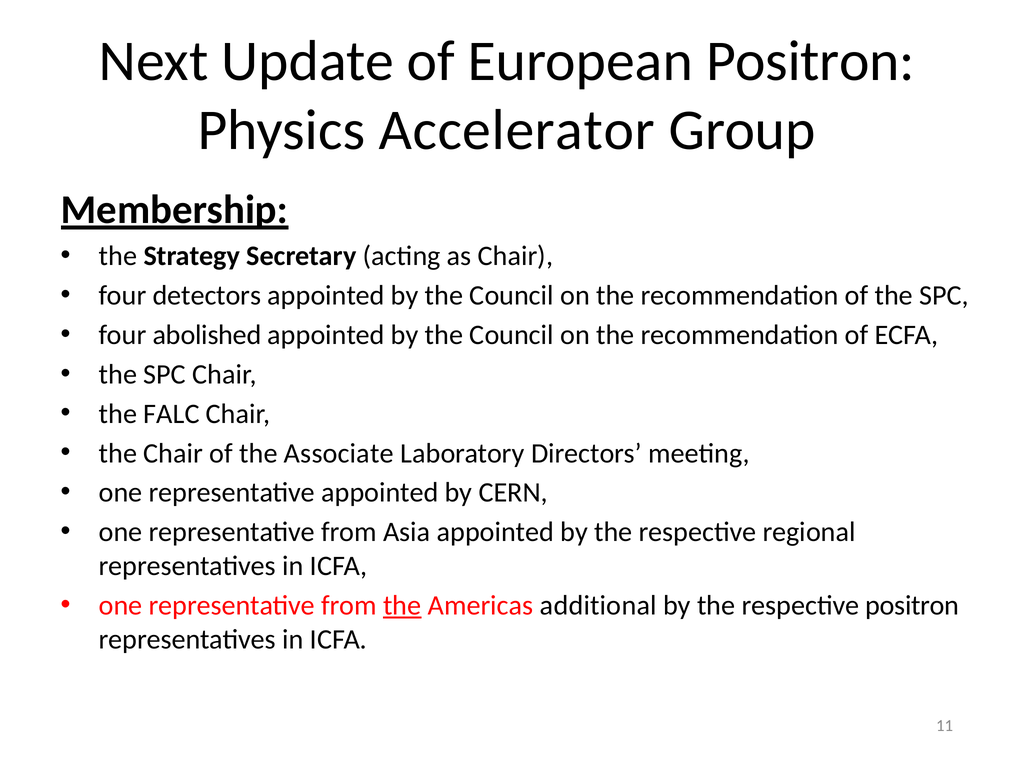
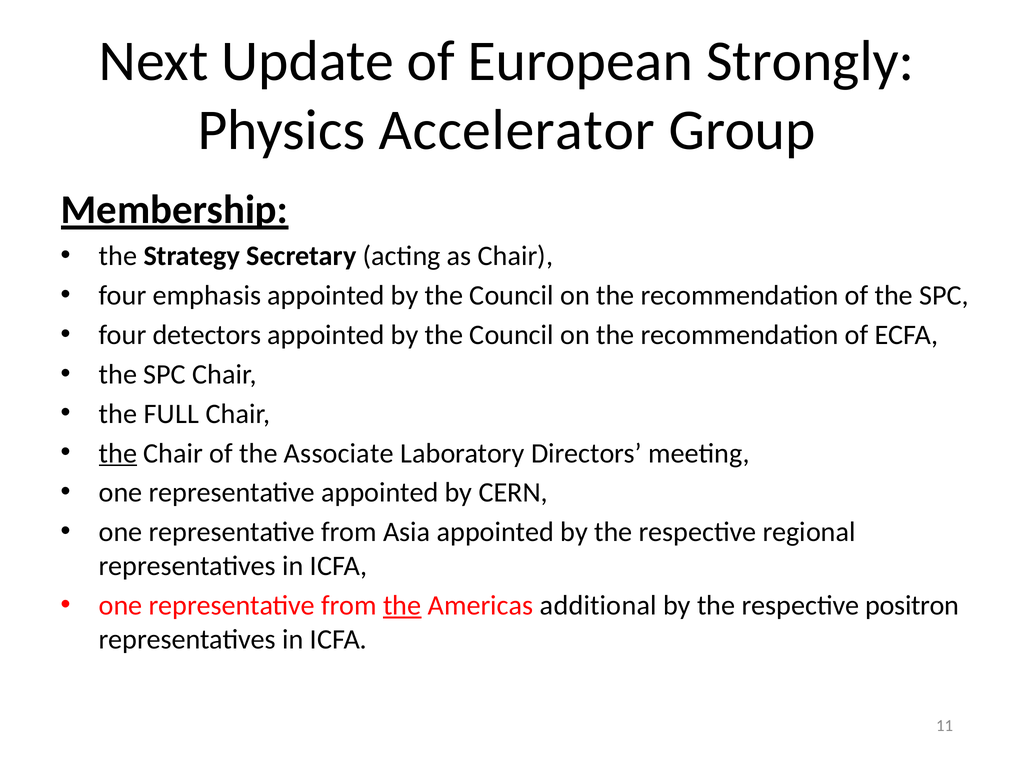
European Positron: Positron -> Strongly (810, 61)
detectors: detectors -> emphasis (207, 296)
abolished: abolished -> detectors (207, 335)
FALC: FALC -> FULL (171, 414)
the underline: none -> present (118, 454)
